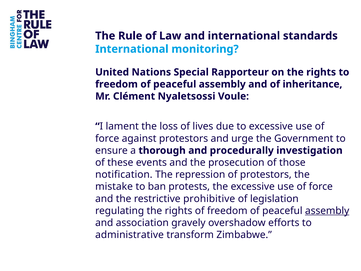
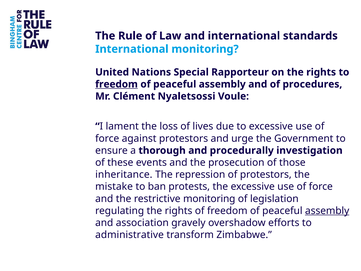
freedom underline: none -> present (117, 84)
inheritance: inheritance -> procedures (312, 84)
notification: notification -> inheritance (124, 174)
restrictive prohibitive: prohibitive -> monitoring (209, 199)
